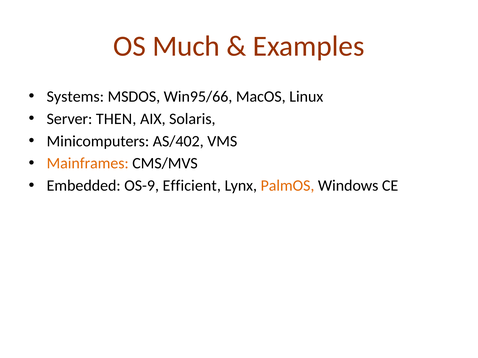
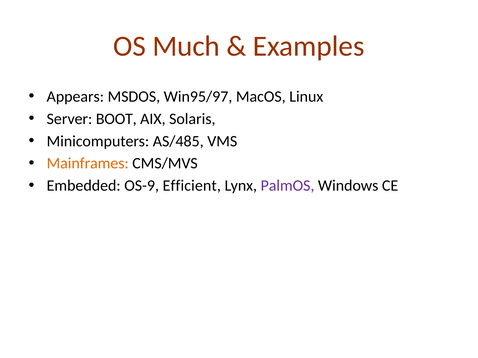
Systems: Systems -> Appears (75, 97)
Win95/66: Win95/66 -> Win95/97 (198, 97)
THEN: THEN -> BOOT (116, 119)
AS/402: AS/402 -> AS/485 (178, 141)
PalmOS colour: orange -> purple (288, 186)
